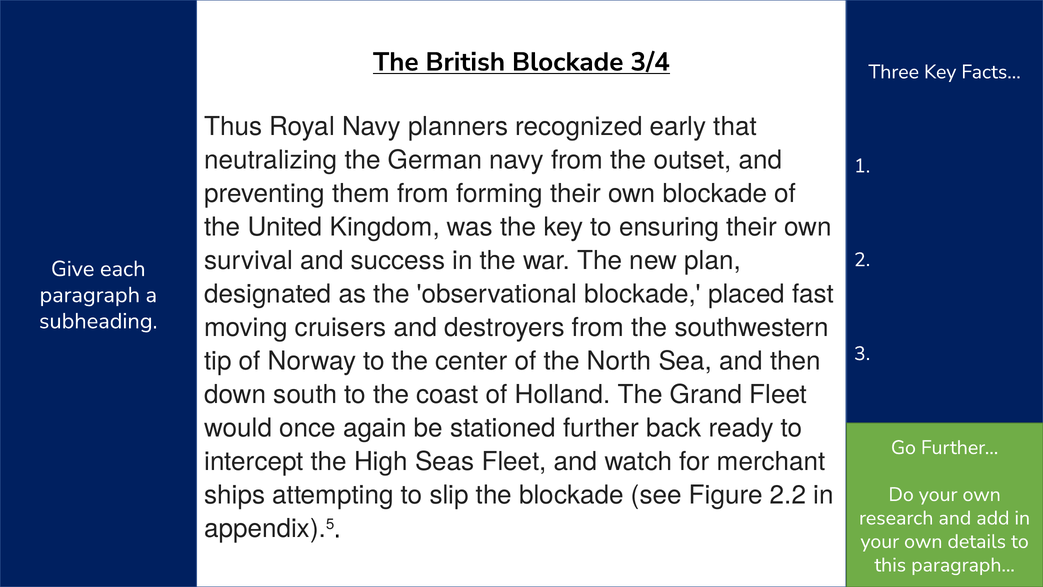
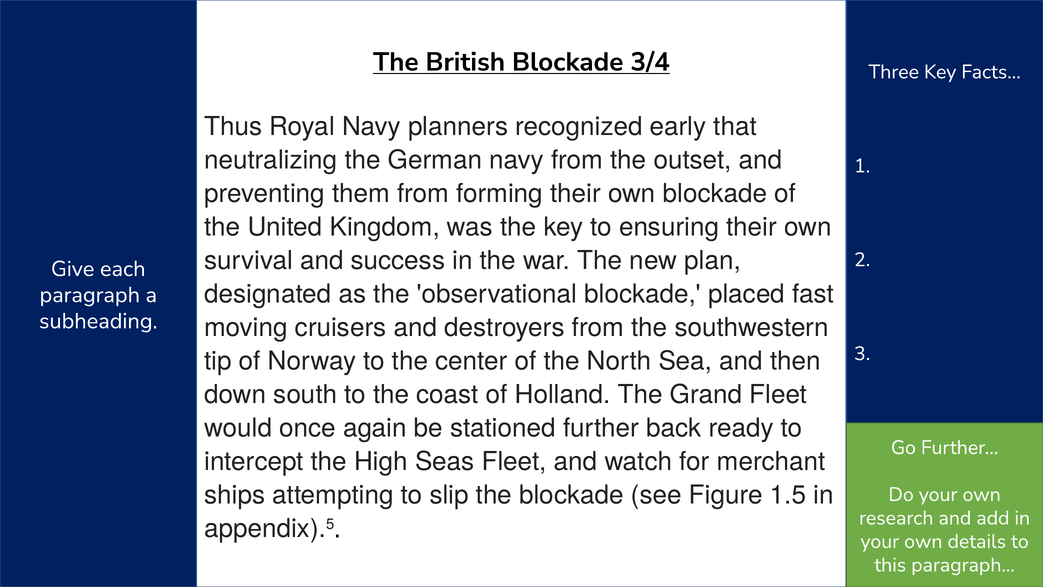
2.2: 2.2 -> 1.5 (788, 495)
